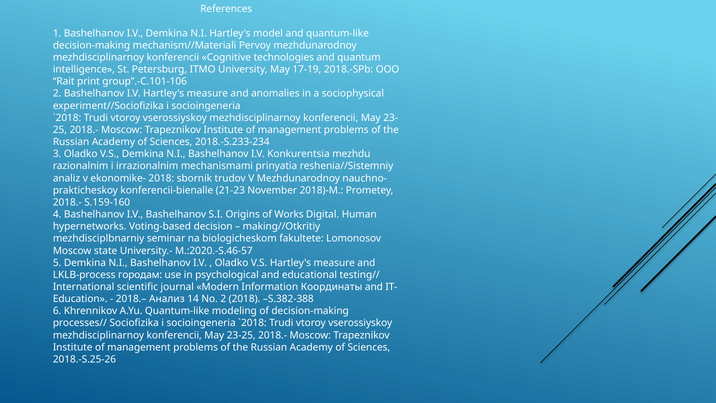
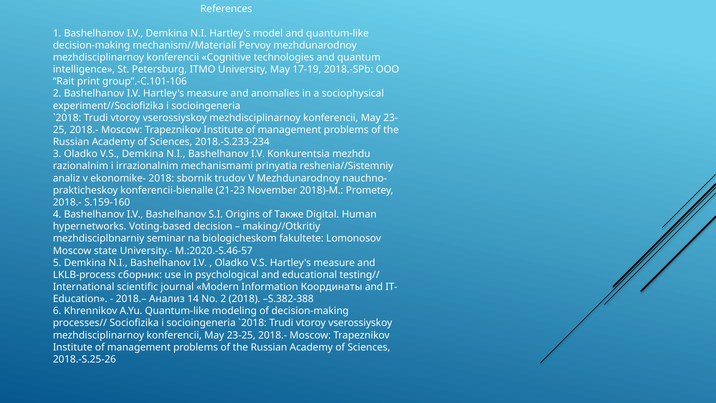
Works: Works -> Также (289, 214)
городам: городам -> сборник (140, 275)
